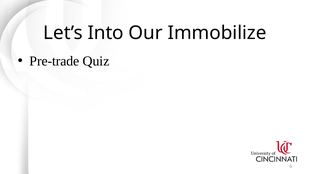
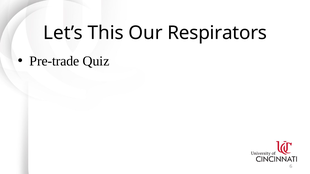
Into: Into -> This (106, 33)
Immobilize: Immobilize -> Respirators (217, 33)
